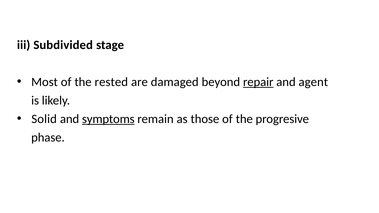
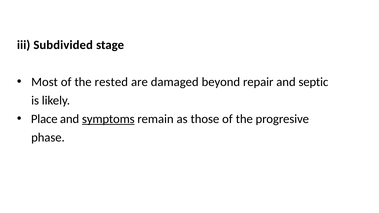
repair underline: present -> none (258, 82)
agent: agent -> septic (313, 82)
Solid: Solid -> Place (44, 119)
